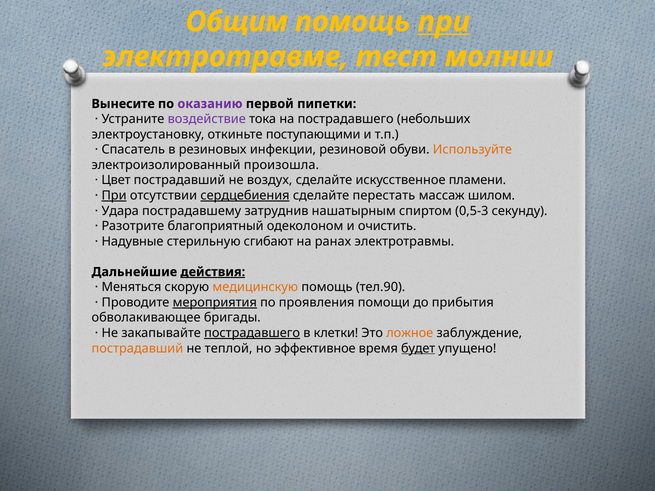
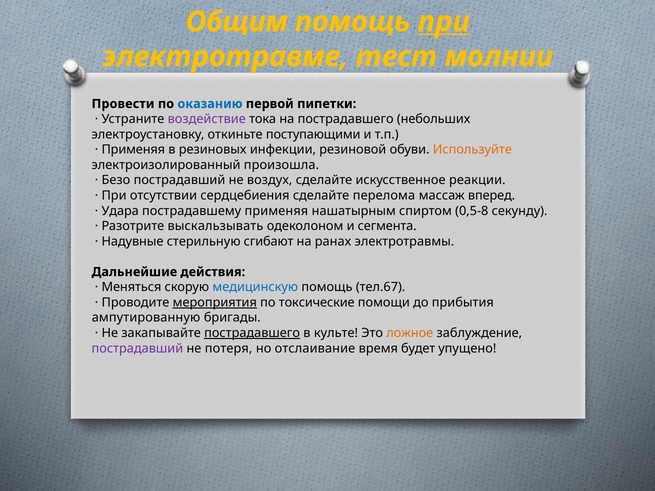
Вынесите: Вынесите -> Провести (123, 104)
оказанию colour: purple -> blue (210, 104)
Спасатель: Спасатель -> Применяя (133, 150)
Цвет: Цвет -> Безо (116, 180)
пламени: пламени -> реакции (477, 180)
При underline: present -> none (114, 196)
сердцебиения underline: present -> none (245, 196)
перестать: перестать -> перелома (384, 196)
шилом: шилом -> вперед (492, 196)
пострадавшему затруднив: затруднив -> применяя (276, 211)
0,5-3: 0,5-3 -> 0,5-8 (472, 211)
благоприятный: благоприятный -> выскальзывать (215, 226)
очистить: очистить -> сегмента (387, 226)
действия underline: present -> none (213, 272)
медицинскую colour: orange -> blue (255, 287)
тел.90: тел.90 -> тел.67 (381, 287)
проявления: проявления -> токсические (317, 303)
обволакивающее: обволакивающее -> ампутированную (146, 318)
клетки: клетки -> культе (336, 333)
пострадавший colour: orange -> purple (137, 349)
теплой: теплой -> потеря (229, 349)
эффективное: эффективное -> отслаивание (315, 349)
будет underline: present -> none (418, 349)
